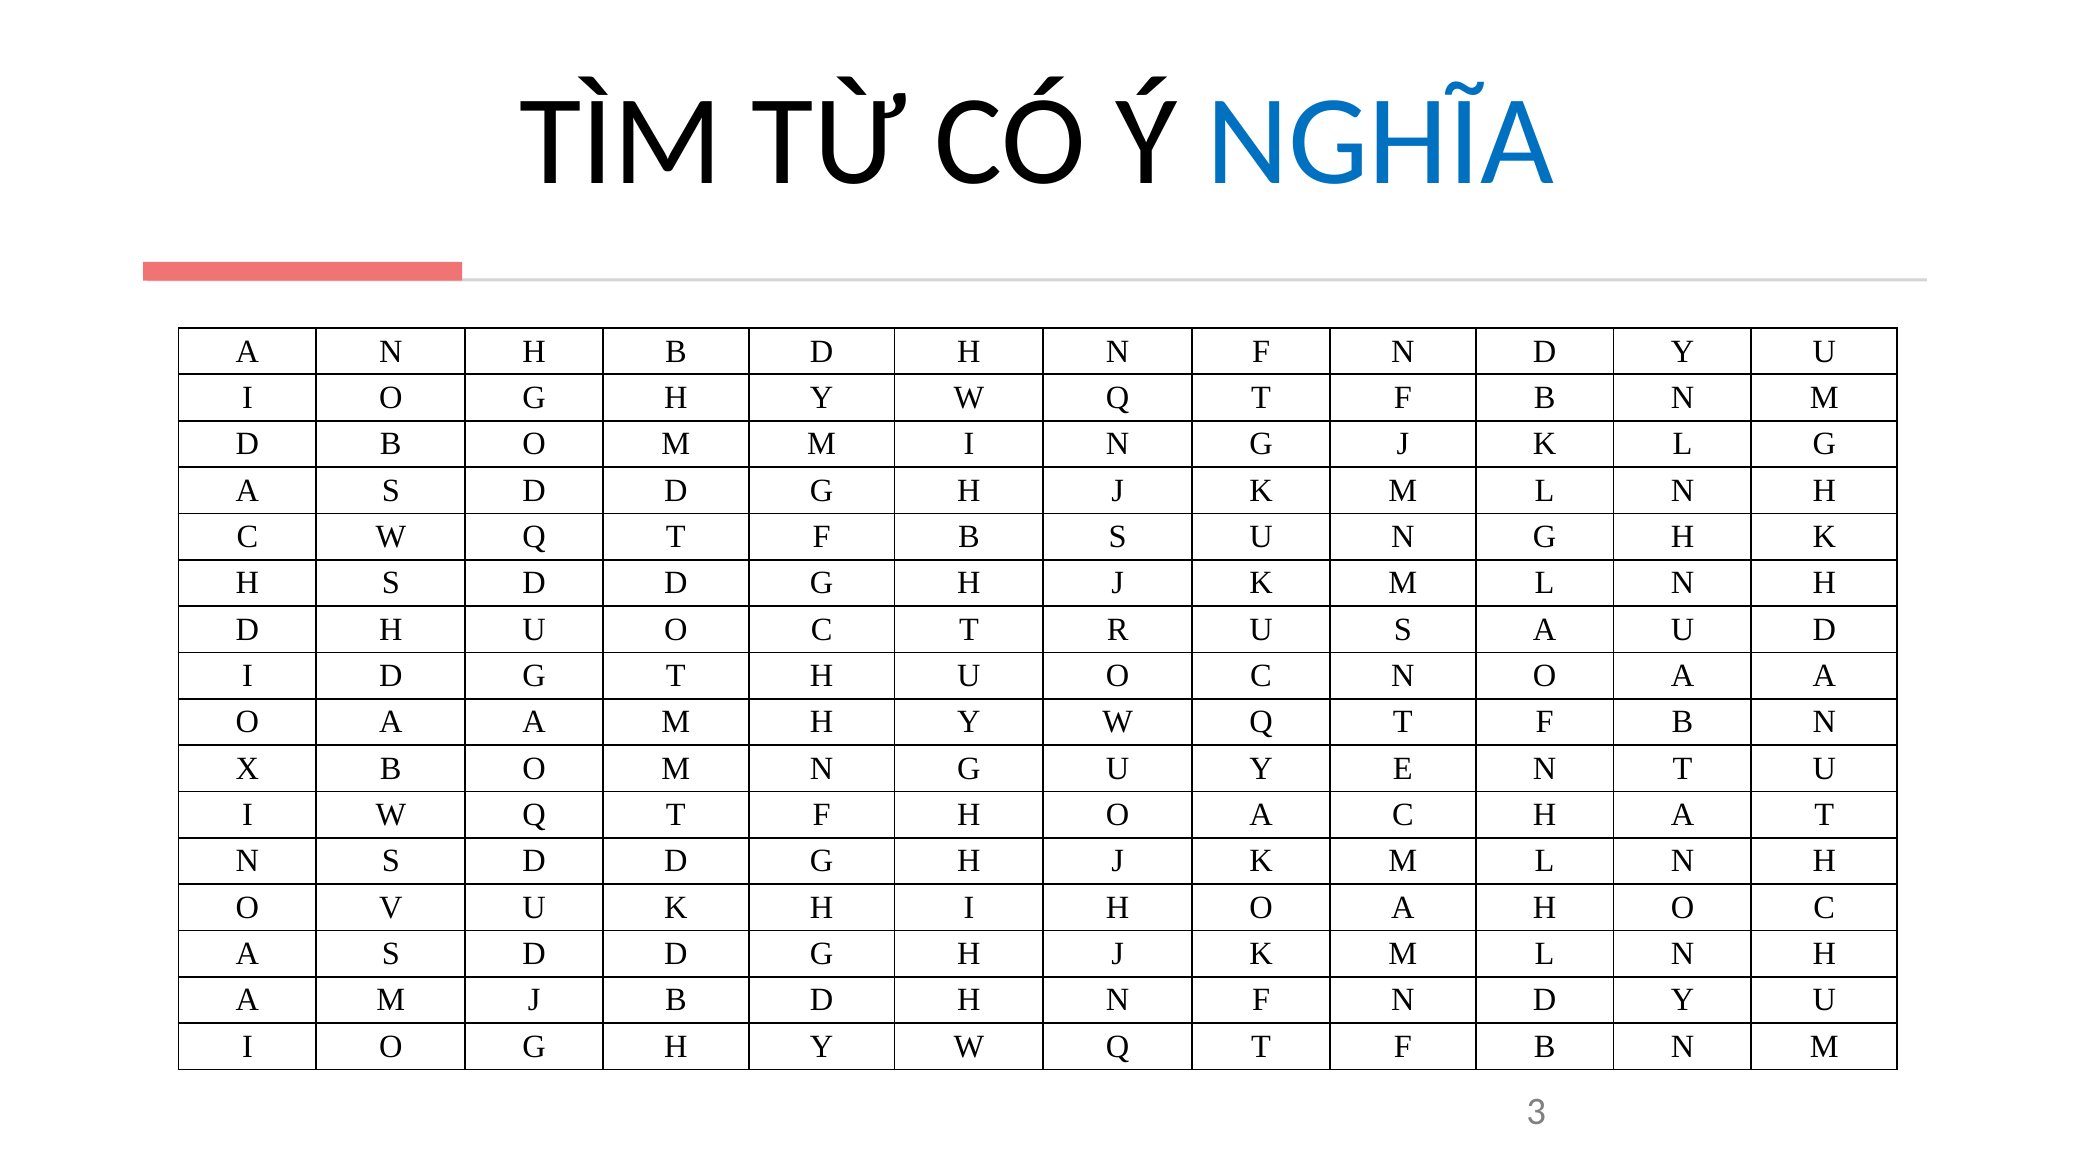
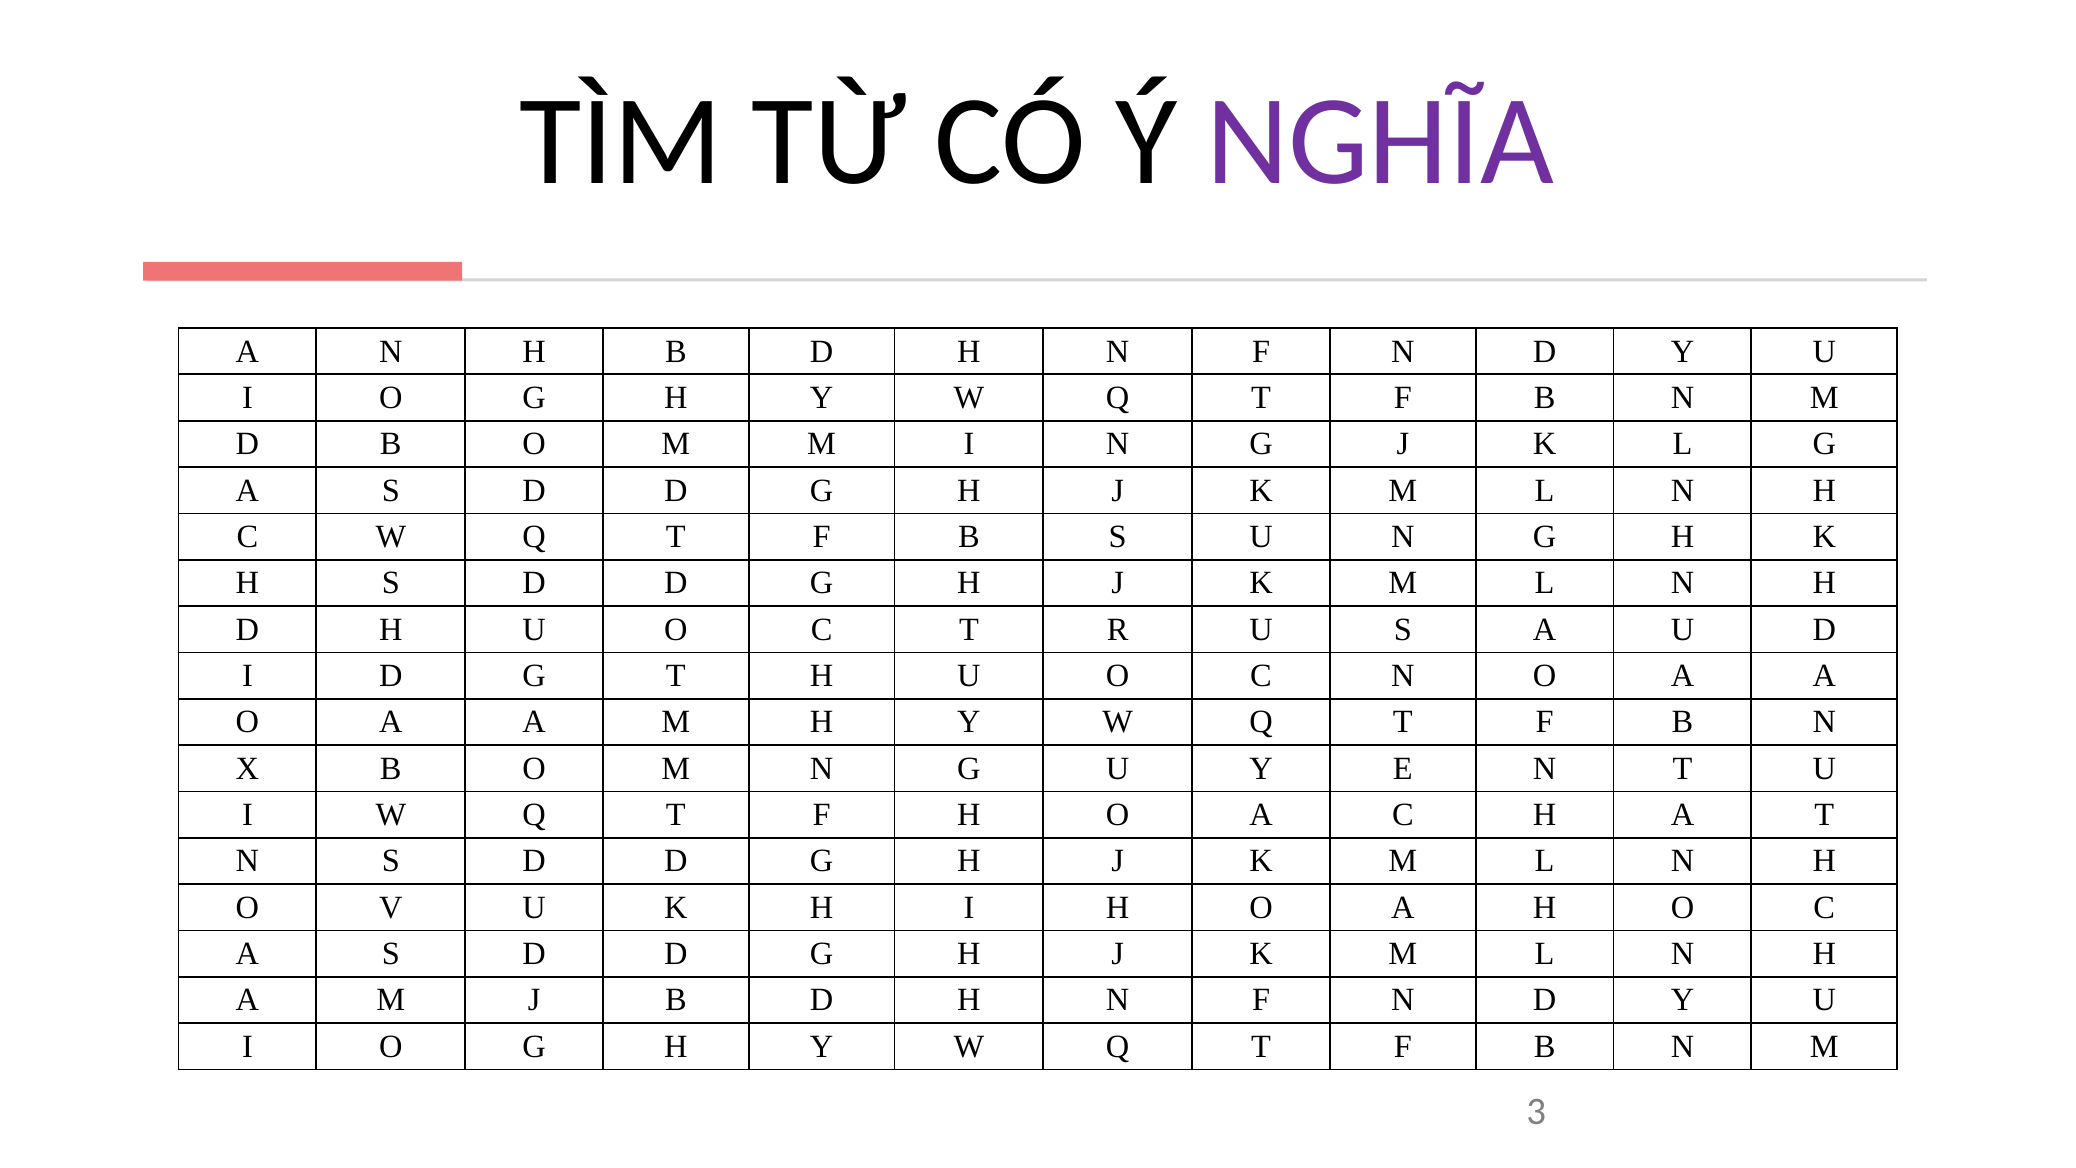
NGHĨA colour: blue -> purple (1380, 141)
